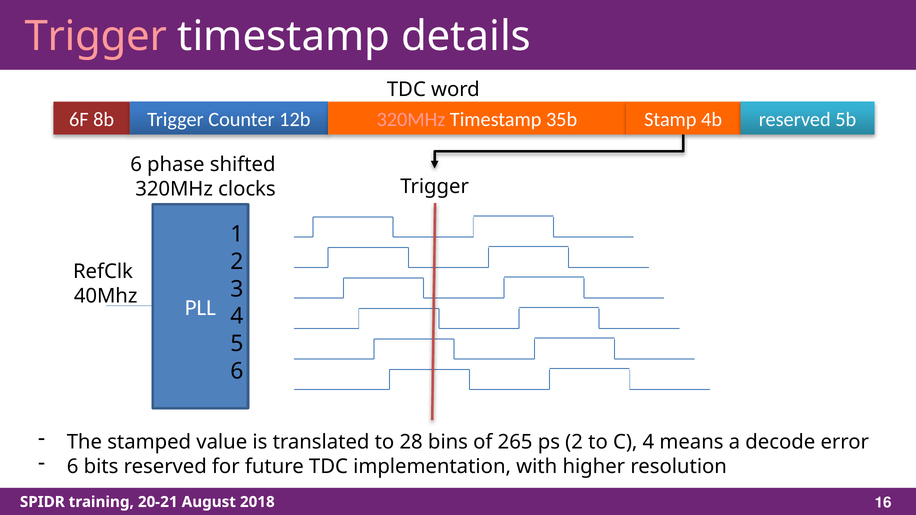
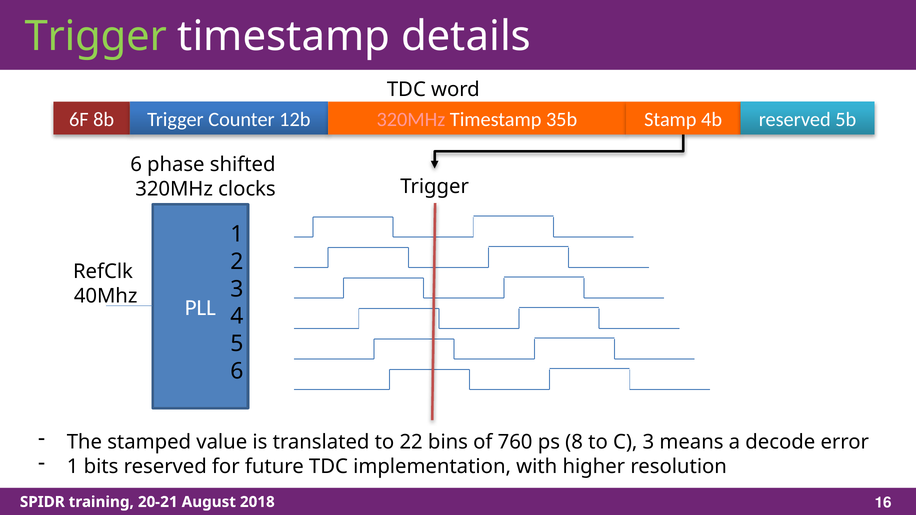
Trigger colour: pink -> light green (96, 37)
28: 28 -> 22 (411, 442)
265: 265 -> 760 (515, 442)
ps 2: 2 -> 8 (574, 442)
C 4: 4 -> 3 (648, 442)
6: 6 -> 1 (73, 467)
